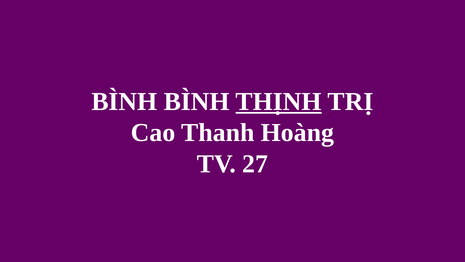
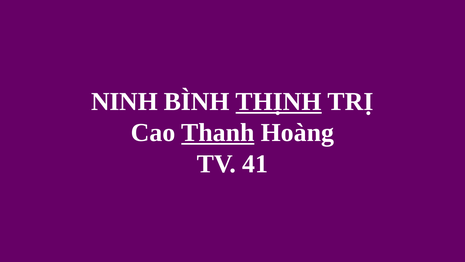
BÌNH: BÌNH -> NINH (124, 102)
Thanh underline: none -> present (218, 133)
27: 27 -> 41 (255, 164)
